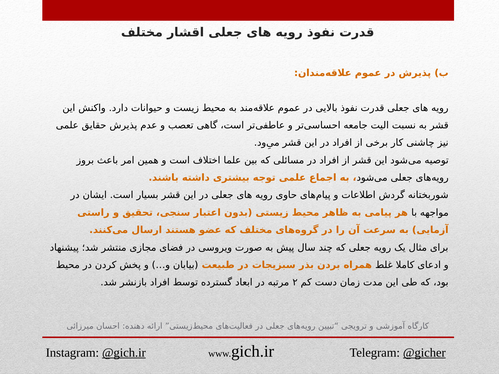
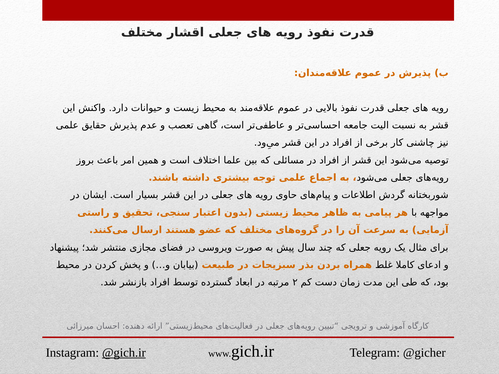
@gicher underline: present -> none (424, 353)
